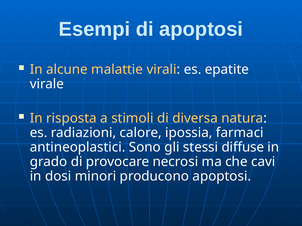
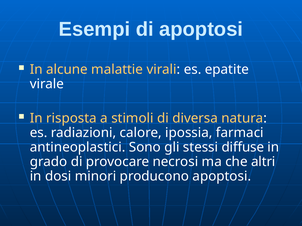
cavi: cavi -> altri (263, 162)
